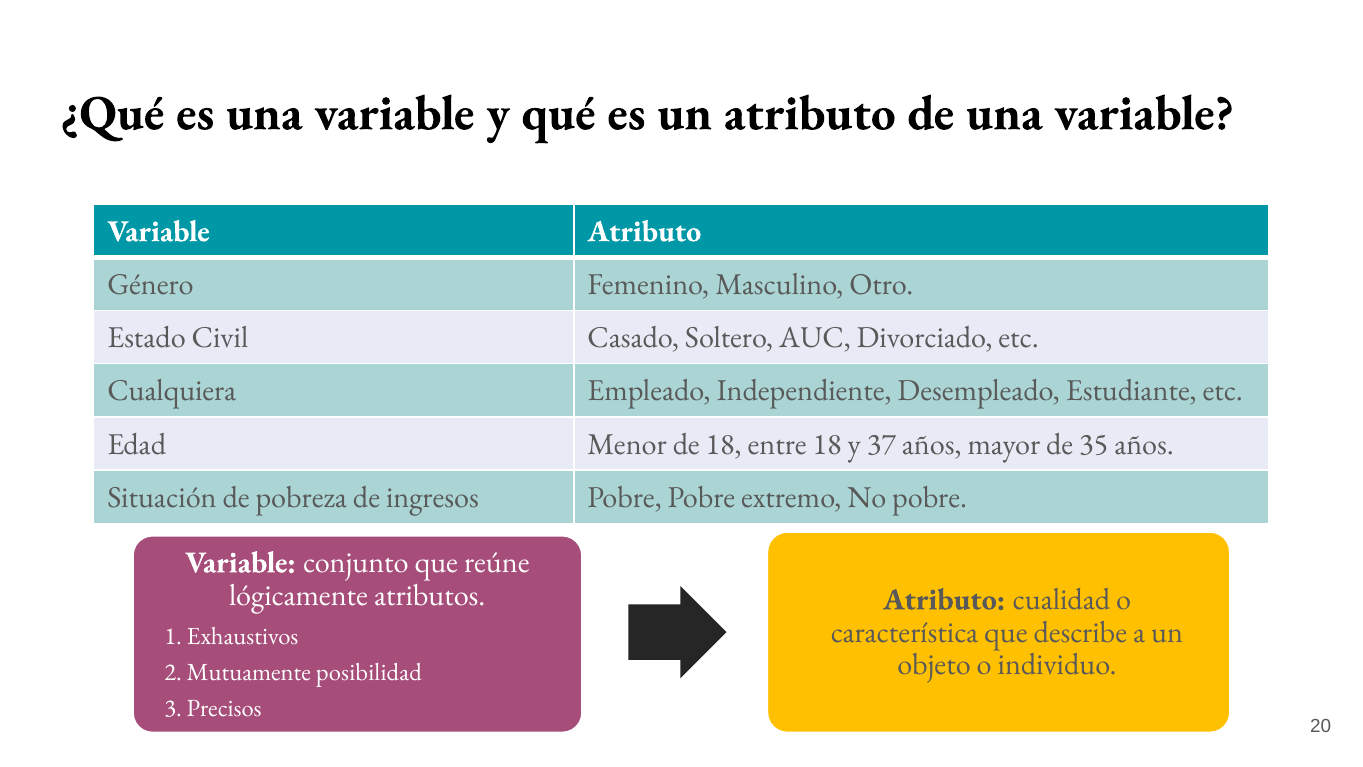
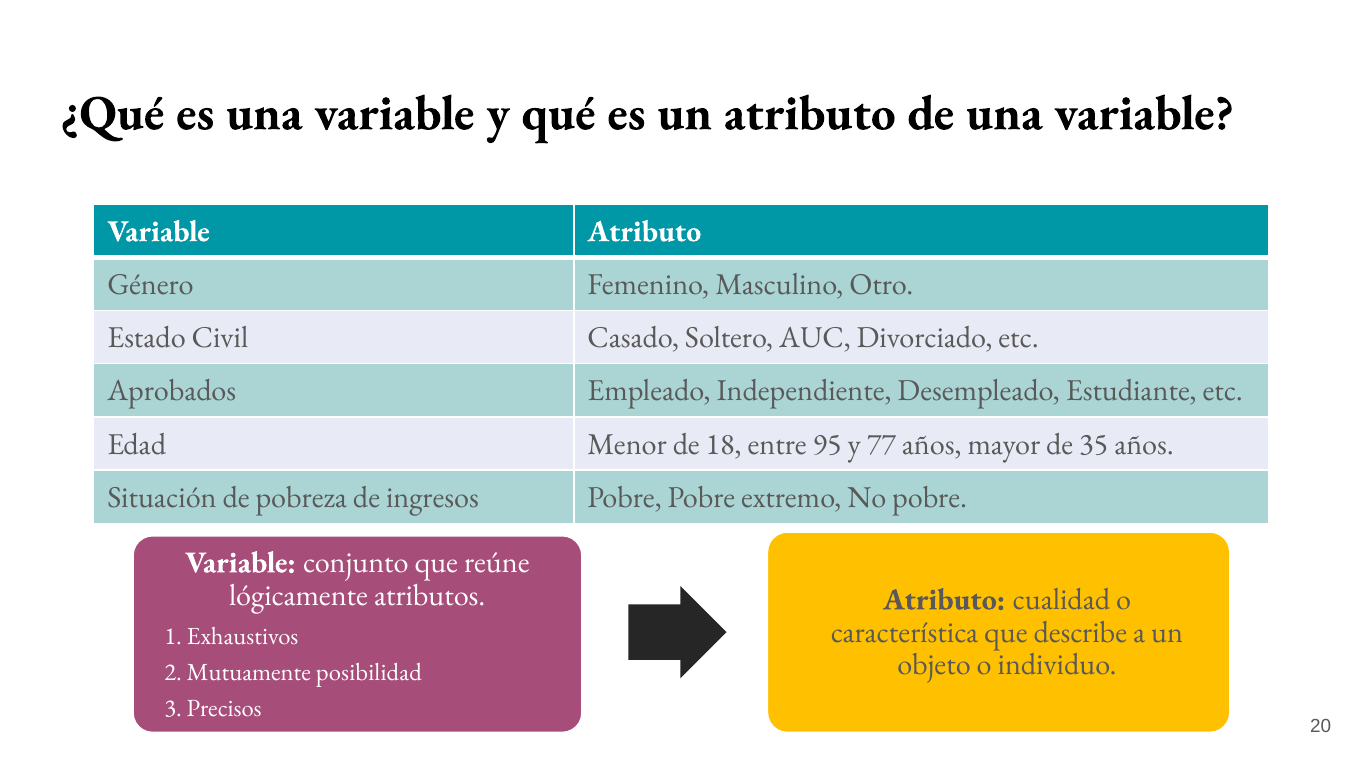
Cualquiera: Cualquiera -> Aprobados (172, 391)
entre 18: 18 -> 95 (827, 444)
37: 37 -> 77 (881, 444)
